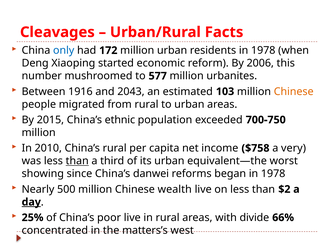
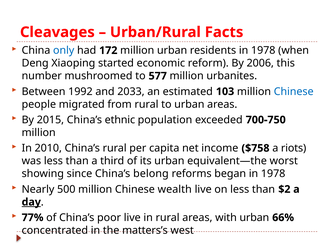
1916: 1916 -> 1992 (80, 92)
2043: 2043 -> 2033 (131, 92)
Chinese colour: orange -> blue (294, 92)
very: very -> riots (294, 148)
than underline: present -> none (77, 161)
danwei: danwei -> belong (151, 174)
25%: 25% -> 77% (33, 218)
with divide: divide -> urban (254, 218)
